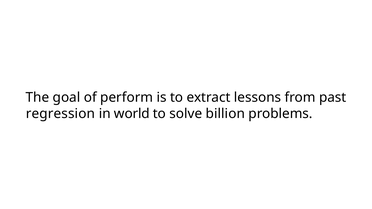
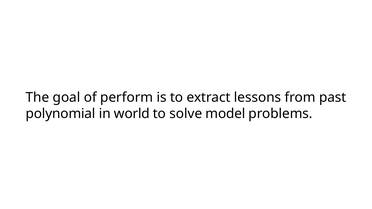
regression: regression -> polynomial (61, 114)
billion: billion -> model (225, 114)
